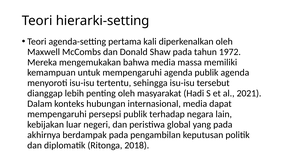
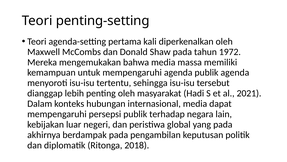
hierarki-setting: hierarki-setting -> penting-setting (103, 21)
